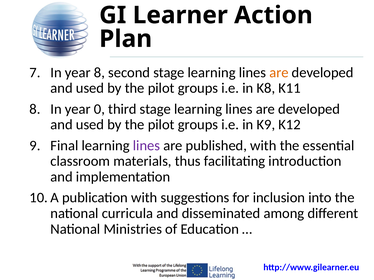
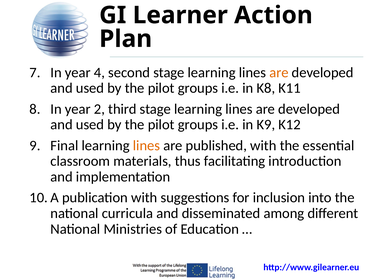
year 8: 8 -> 4 (99, 73)
0: 0 -> 2 (99, 109)
lines colour: purple -> orange (146, 146)
